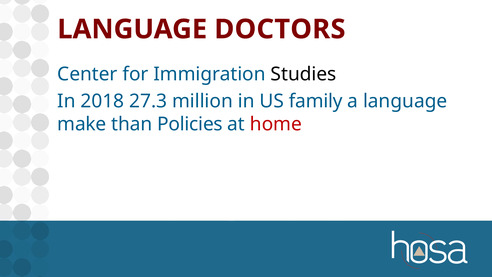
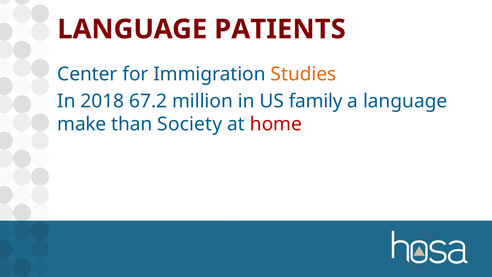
DOCTORS: DOCTORS -> PATIENTS (280, 29)
Studies colour: black -> orange (304, 74)
27.3: 27.3 -> 67.2 (148, 101)
Policies: Policies -> Society (190, 124)
